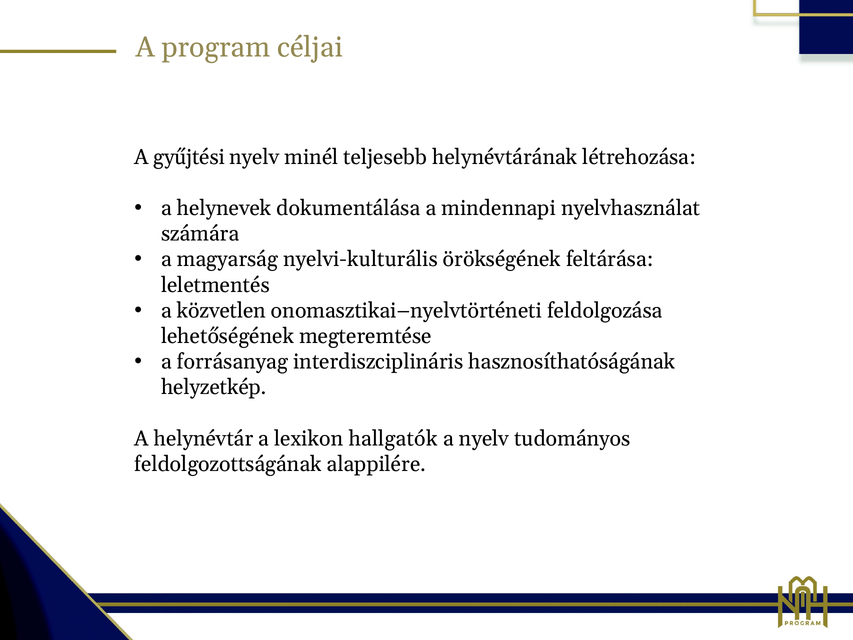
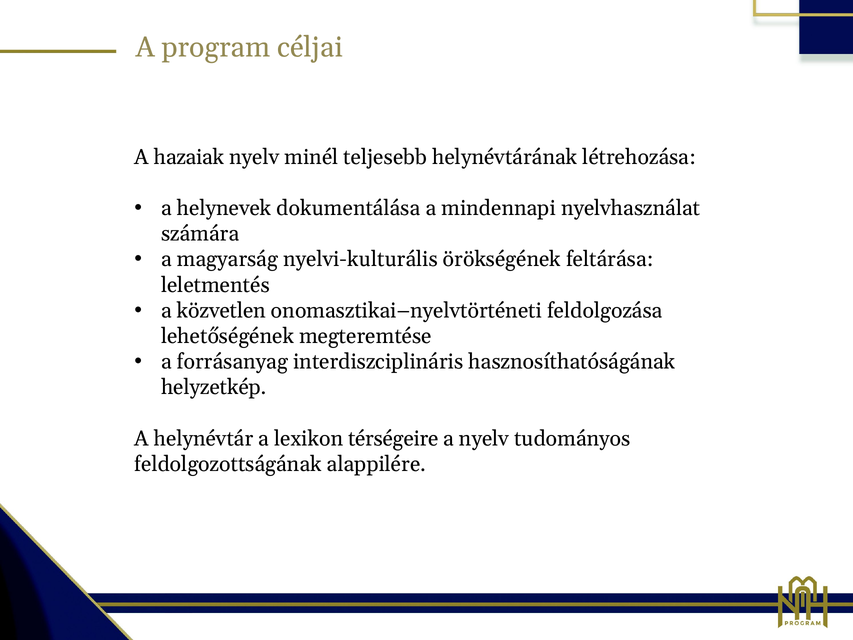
gyűjtési: gyűjtési -> hazaiak (189, 157)
hallgatók: hallgatók -> térségeire (393, 438)
